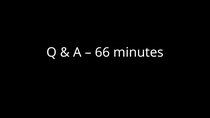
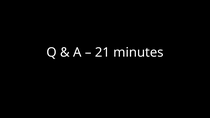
66: 66 -> 21 (102, 52)
